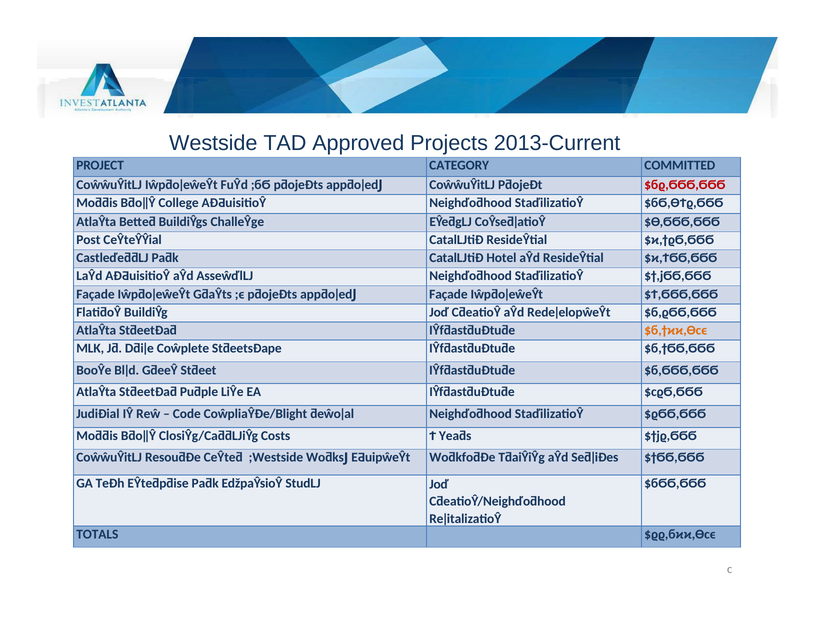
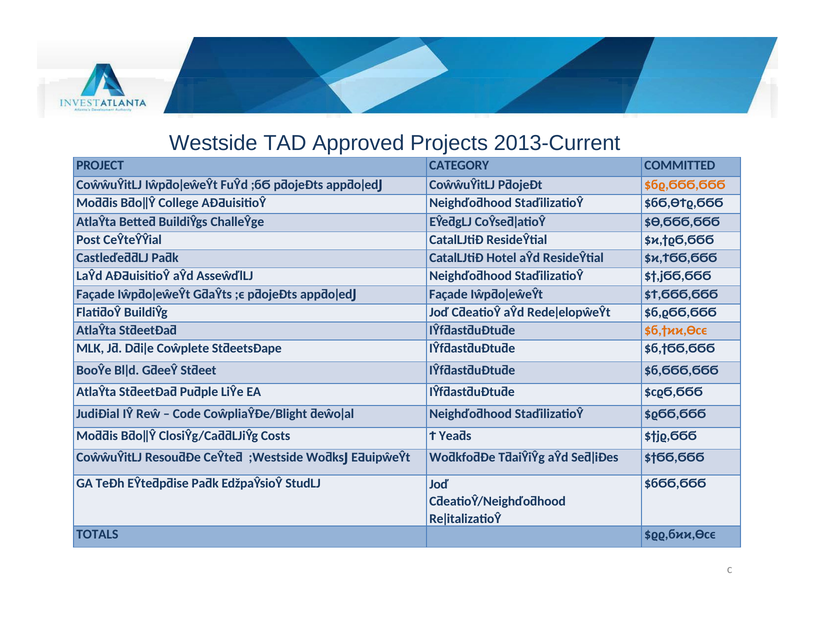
$ϭϱ,ϬϬϬ,ϬϬϬ colour: red -> orange (685, 185)
